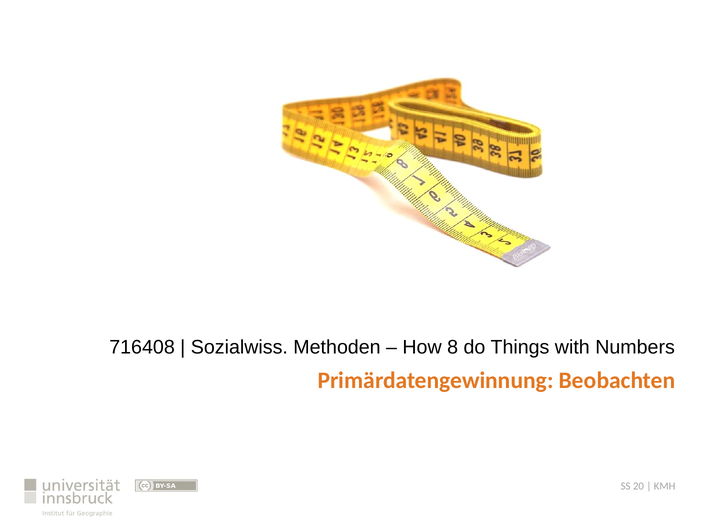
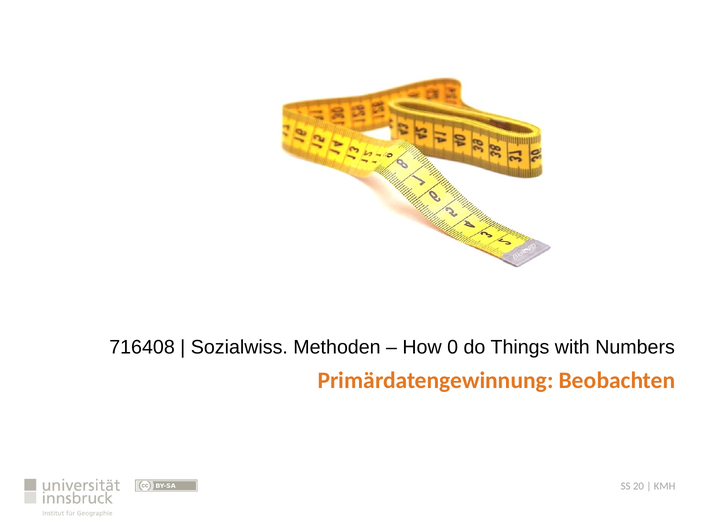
8: 8 -> 0 (453, 347)
